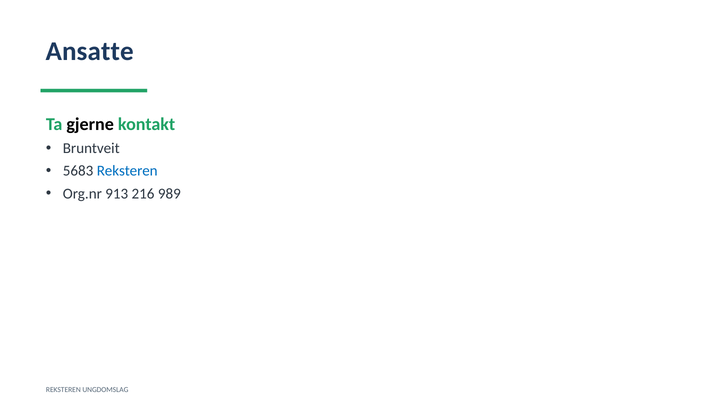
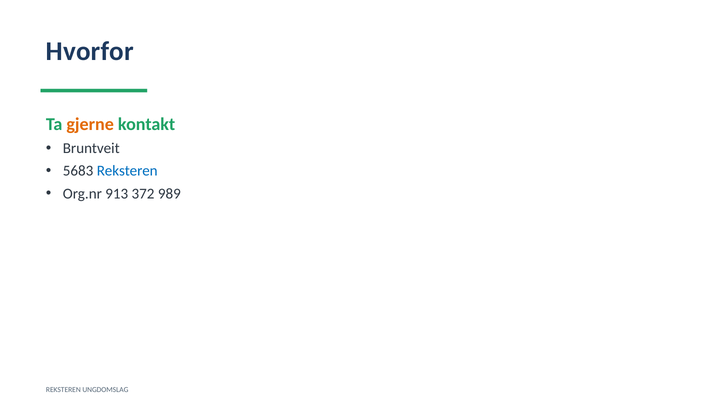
Ansatte: Ansatte -> Hvorfor (90, 52)
gjerne colour: black -> orange (90, 124)
216: 216 -> 372 (143, 194)
